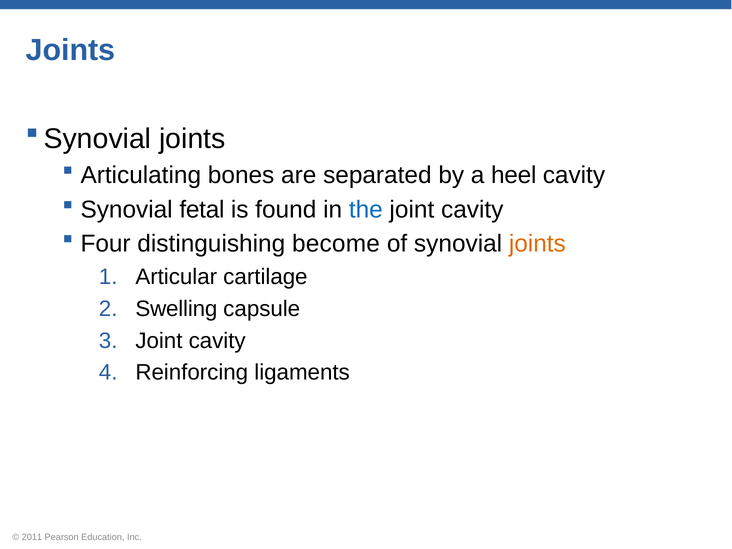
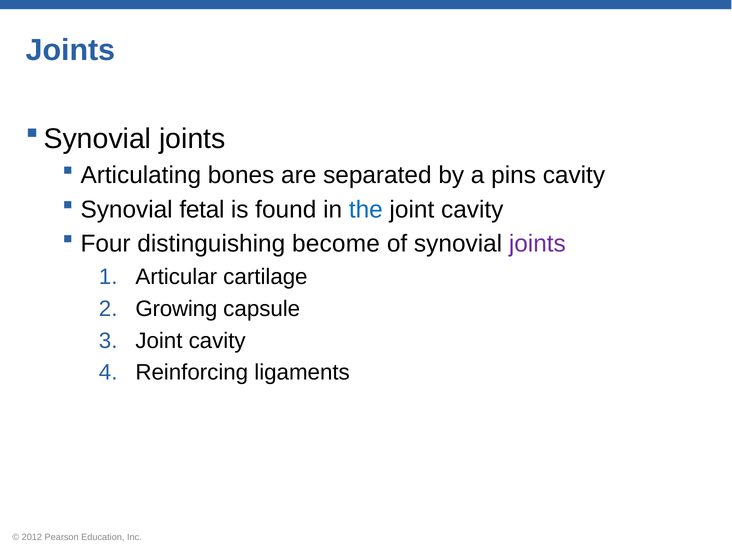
heel: heel -> pins (514, 175)
joints colour: orange -> purple (537, 244)
Swelling: Swelling -> Growing (176, 309)
2011: 2011 -> 2012 (32, 537)
